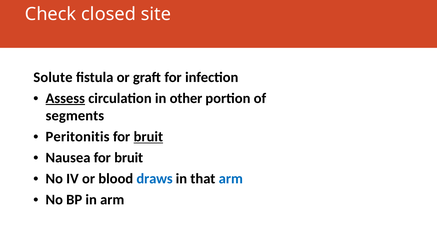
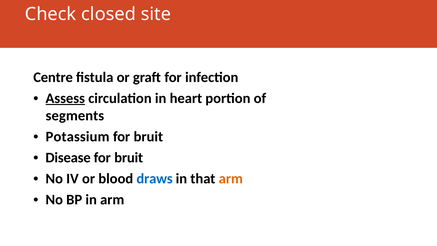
Solute: Solute -> Centre (53, 77)
other: other -> heart (186, 98)
Peritonitis: Peritonitis -> Potassium (78, 137)
bruit underline: present -> none (148, 137)
Nausea: Nausea -> Disease (68, 158)
arm colour: blue -> orange (231, 179)
